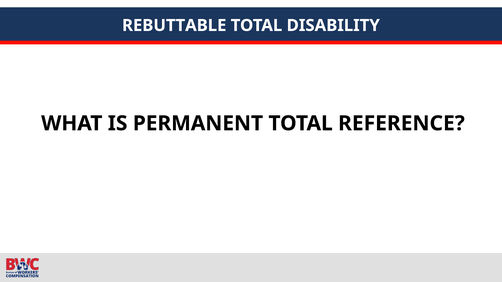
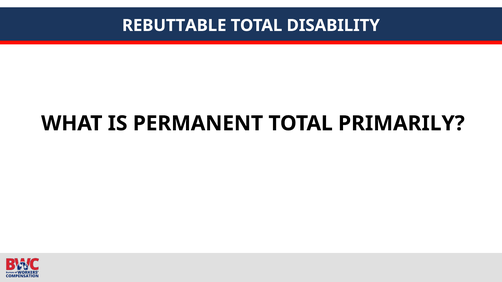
REFERENCE: REFERENCE -> PRIMARILY (401, 124)
